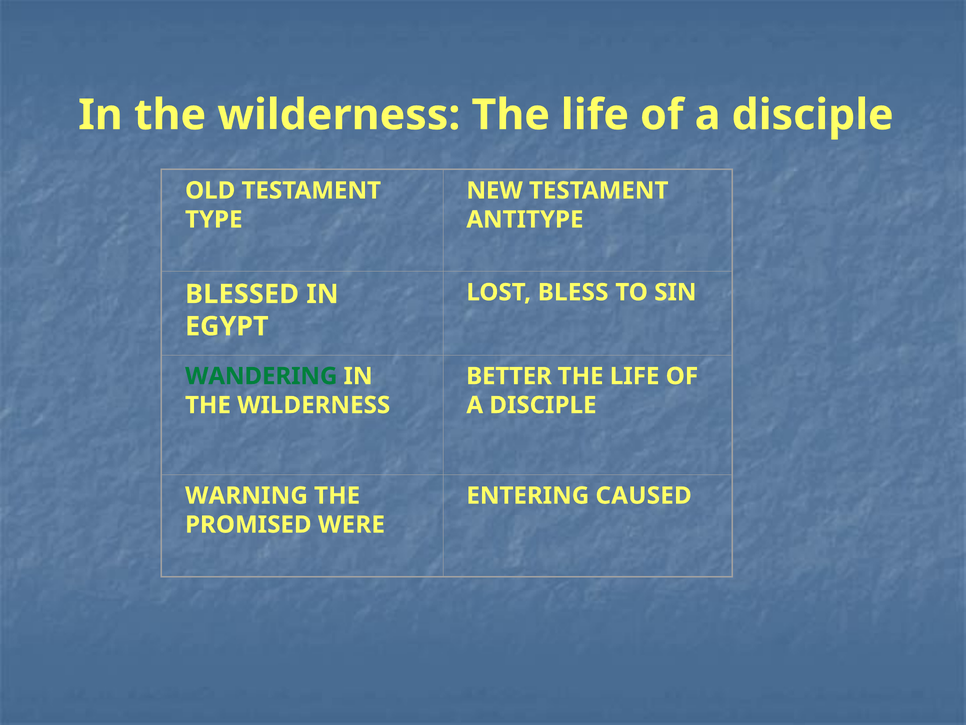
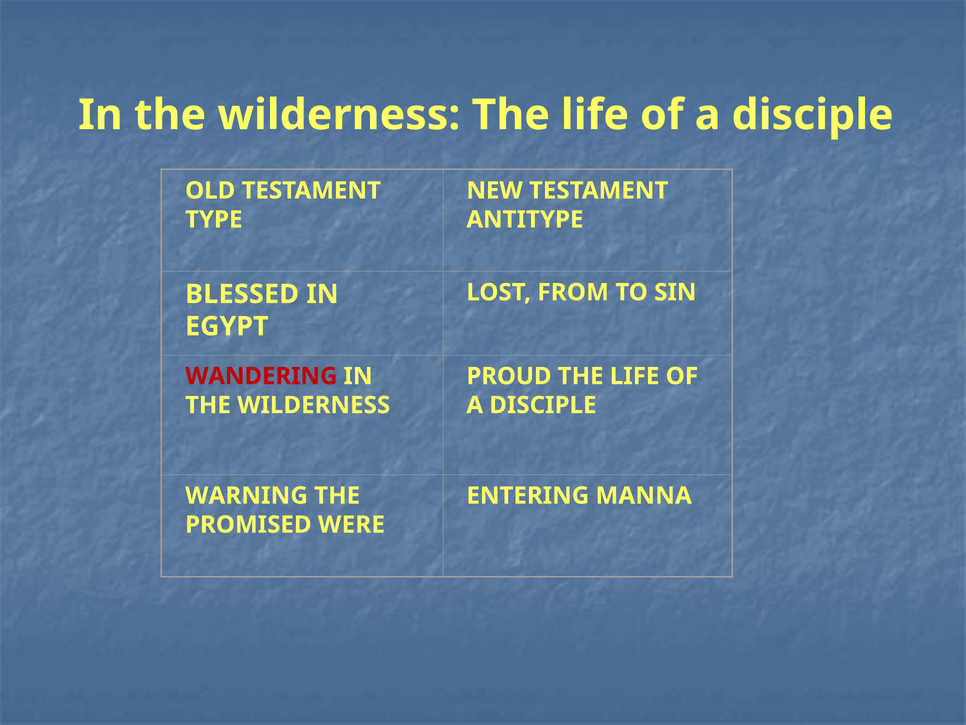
BLESS: BLESS -> FROM (573, 292)
WANDERING colour: green -> red (261, 376)
BETTER: BETTER -> PROUD (509, 376)
CAUSED: CAUSED -> MANNA (644, 495)
